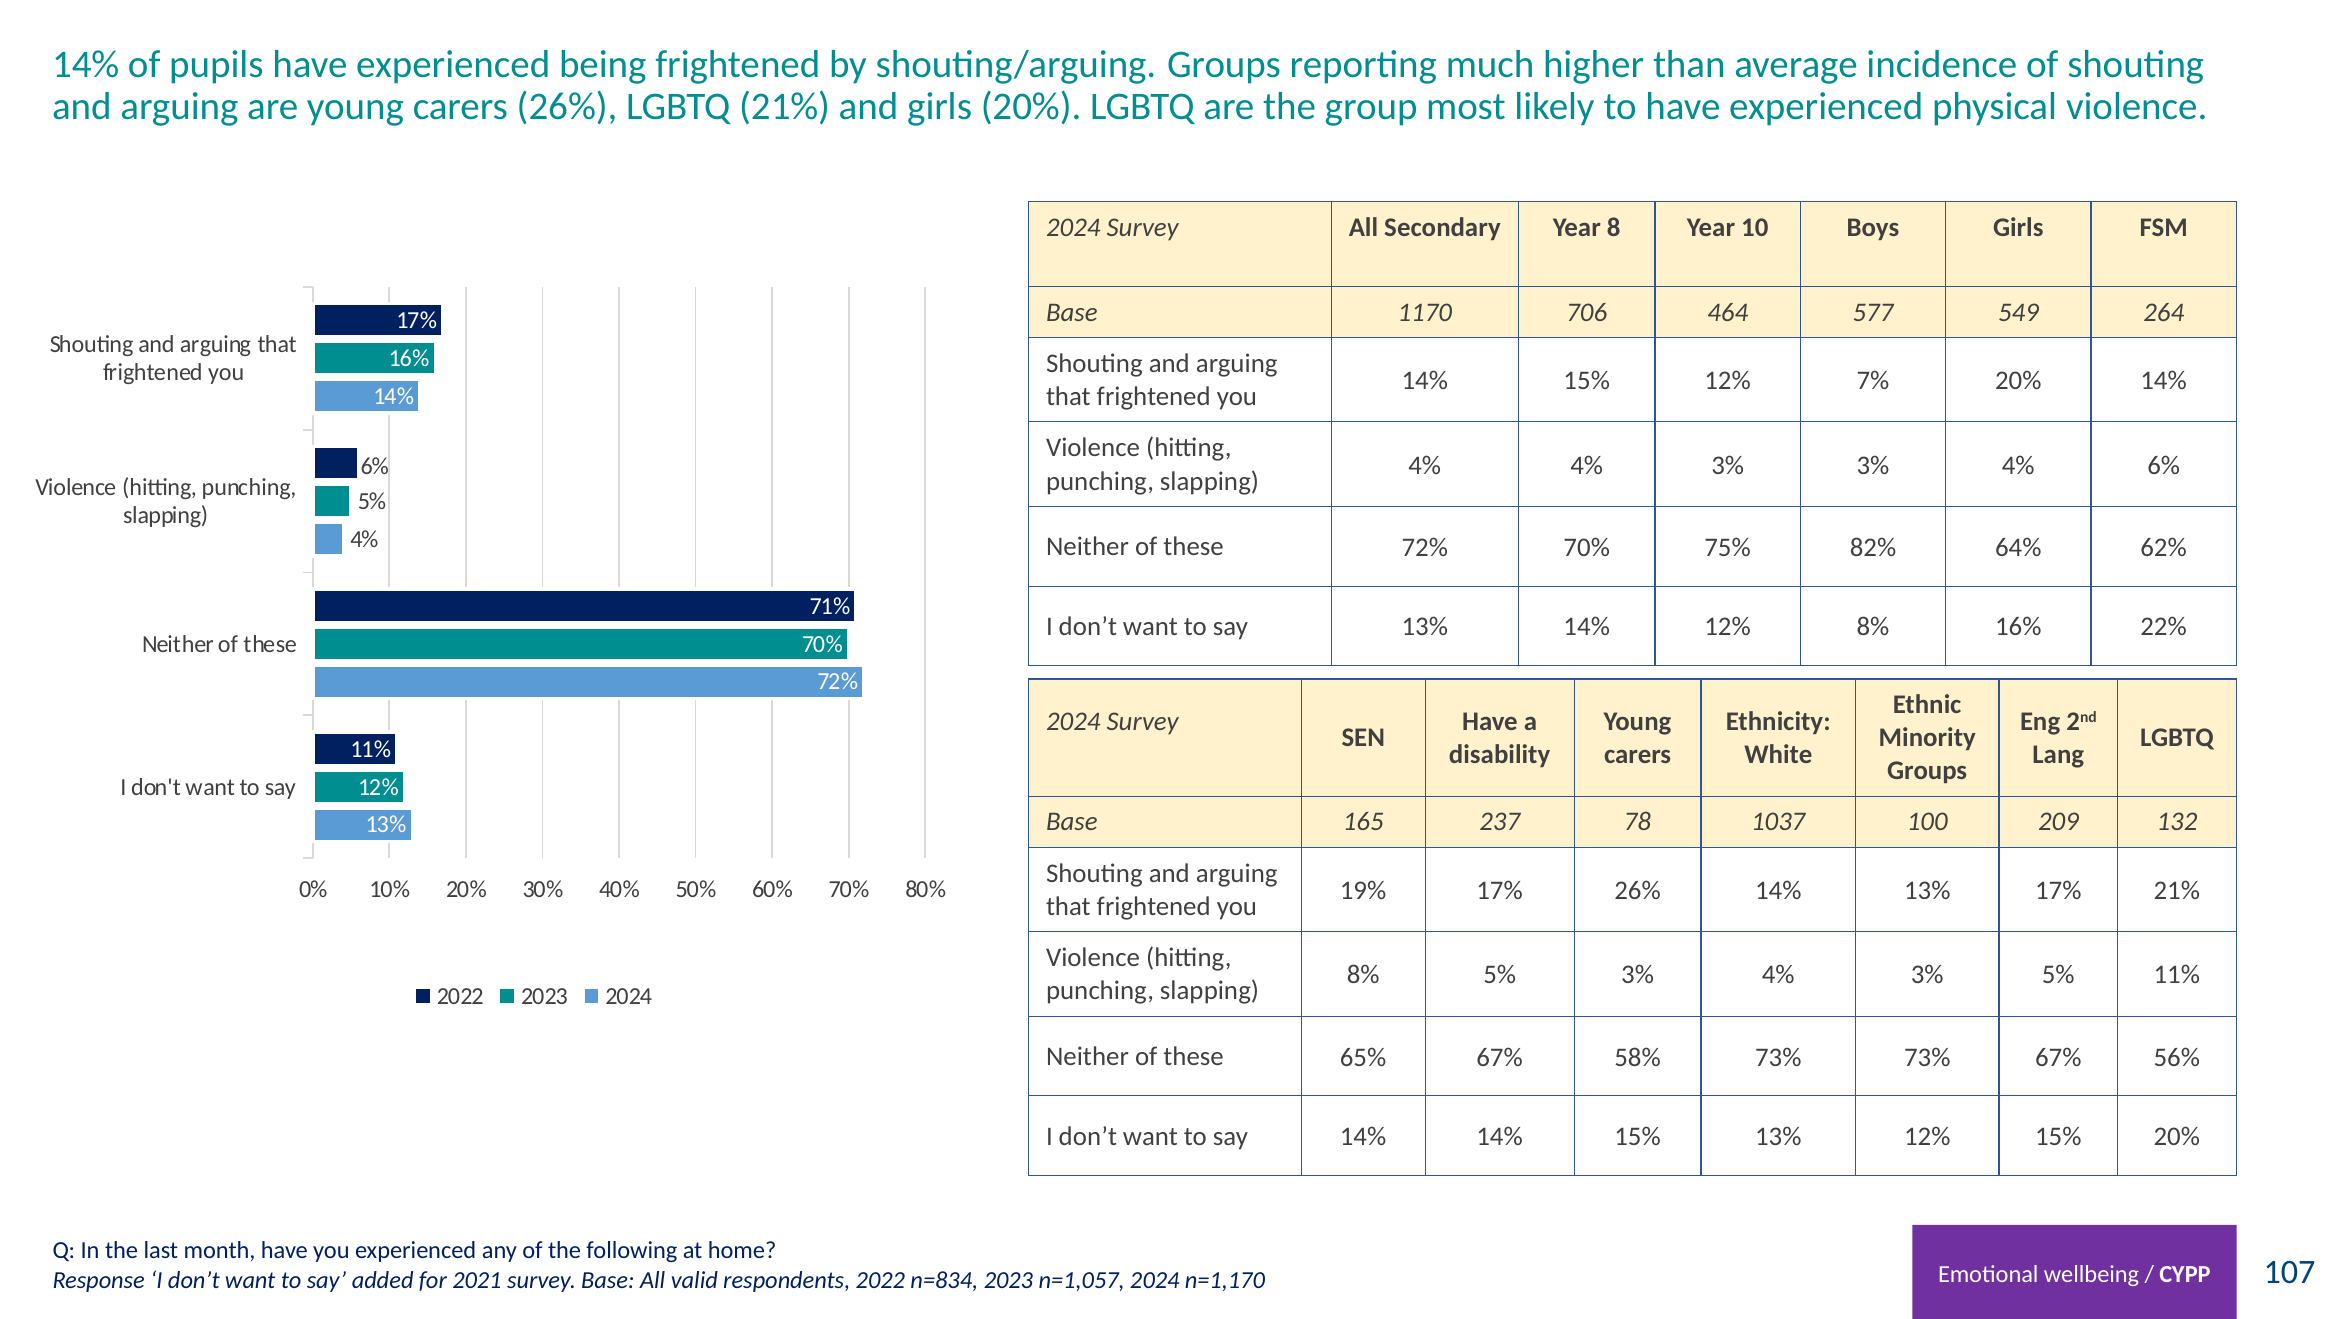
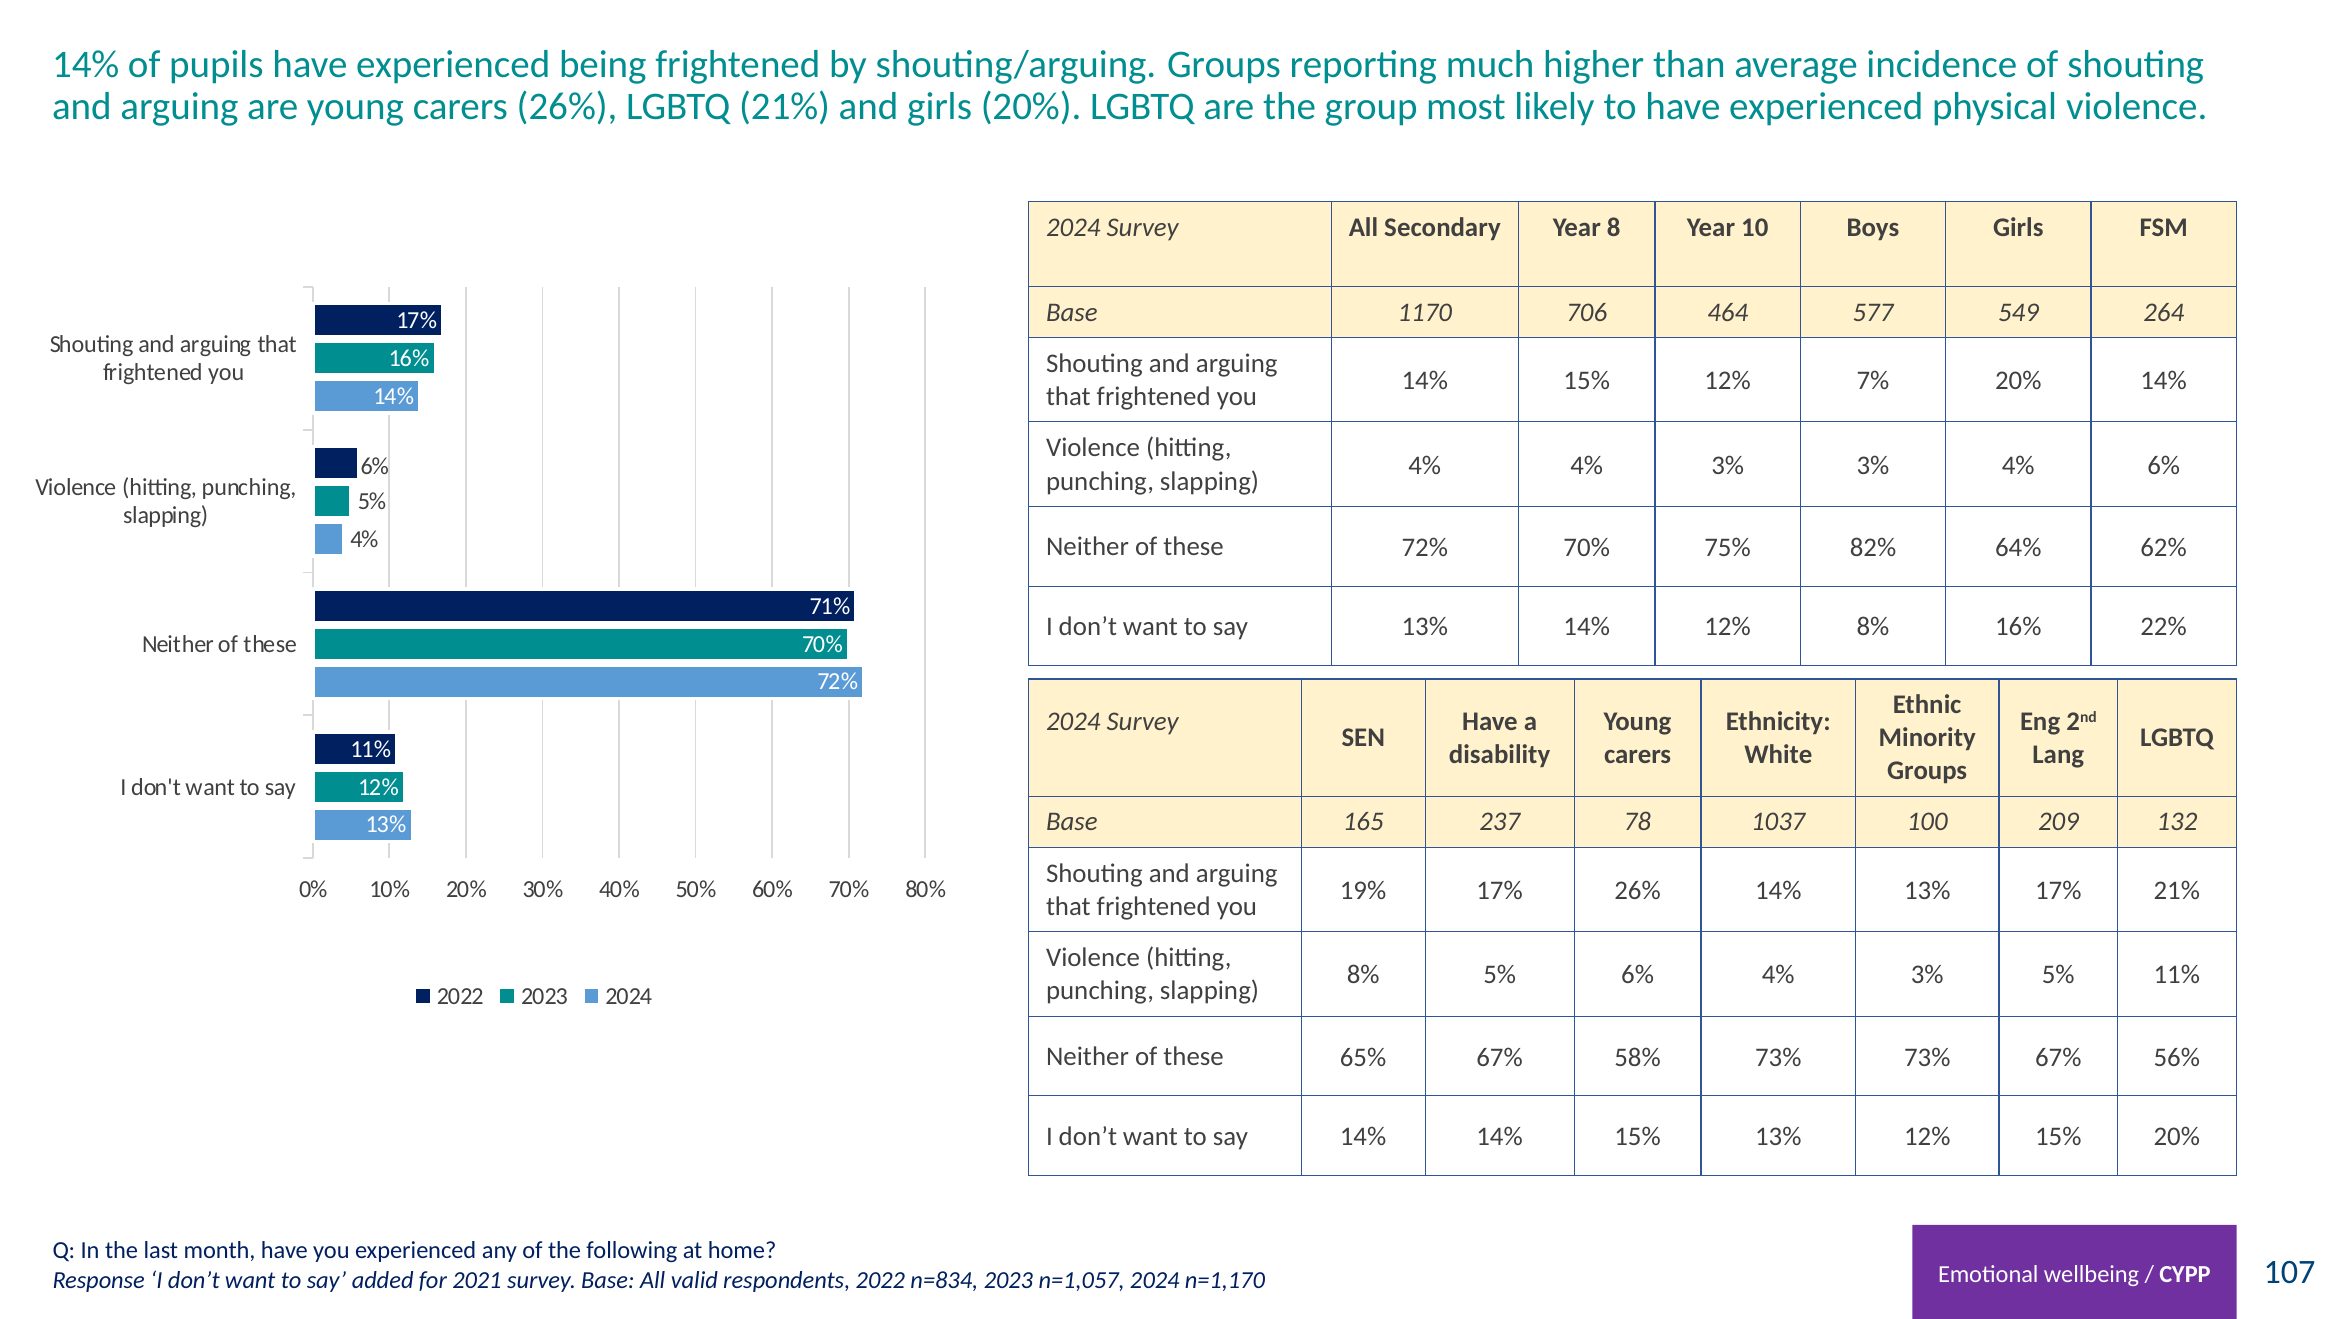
5% 3%: 3% -> 6% (1638, 975)
